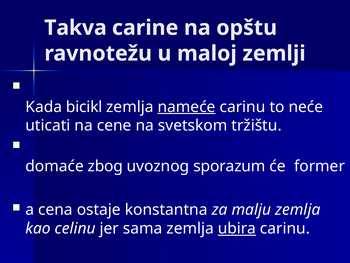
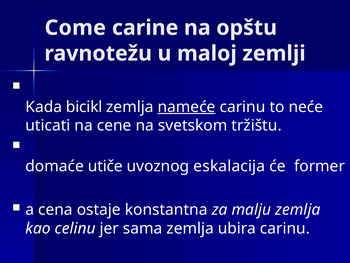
Takva: Takva -> Come (75, 28)
zbog: zbog -> utiče (105, 166)
sporazum: sporazum -> eskalacija (229, 166)
ubira underline: present -> none (237, 228)
